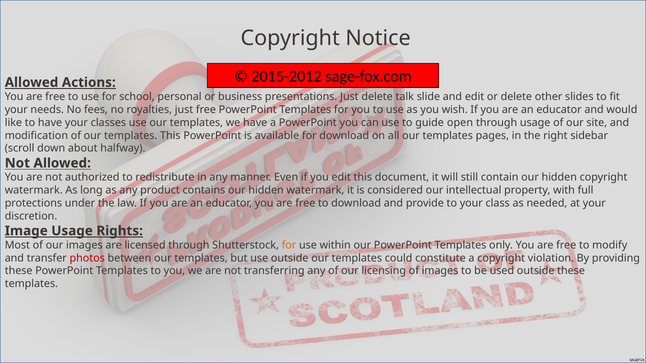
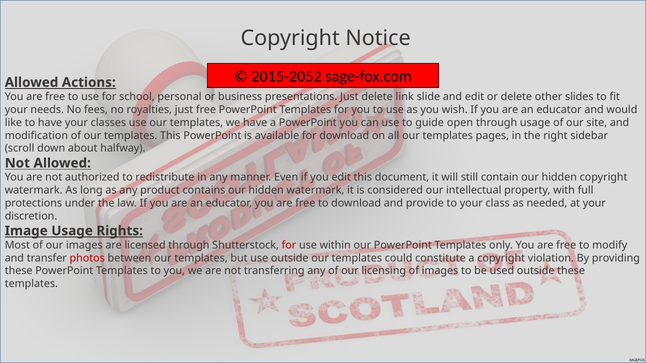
2015-2012: 2015-2012 -> 2015-2052 (287, 77)
talk: talk -> link (405, 97)
for colour: orange -> red (289, 245)
